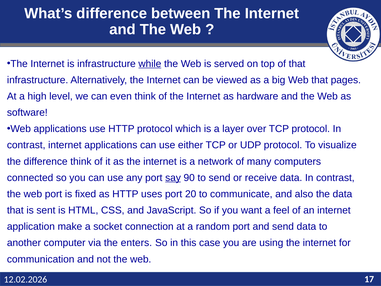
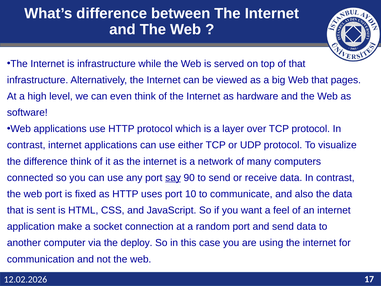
while underline: present -> none (150, 64)
20: 20 -> 10 (191, 194)
enters: enters -> deploy (137, 243)
